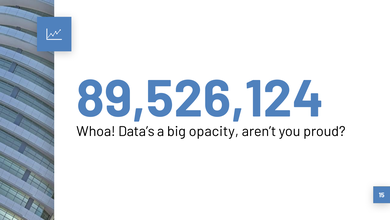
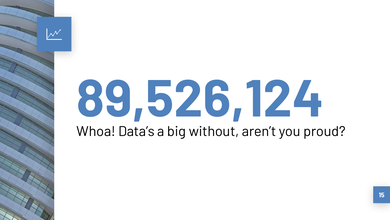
opacity: opacity -> without (214, 131)
